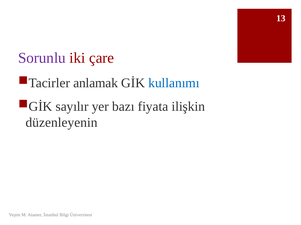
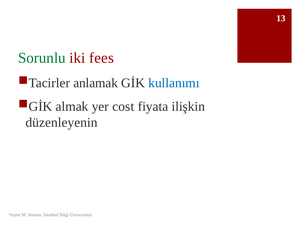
Sorunlu colour: purple -> green (42, 58)
çare: çare -> fees (102, 58)
sayılır: sayılır -> almak (72, 107)
bazı: bazı -> cost (123, 107)
